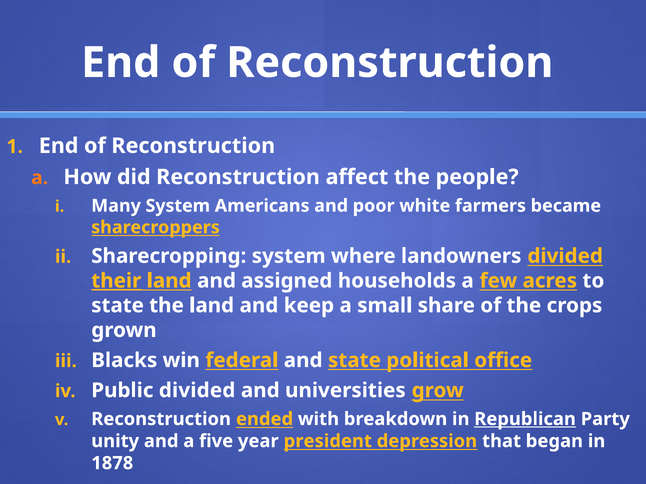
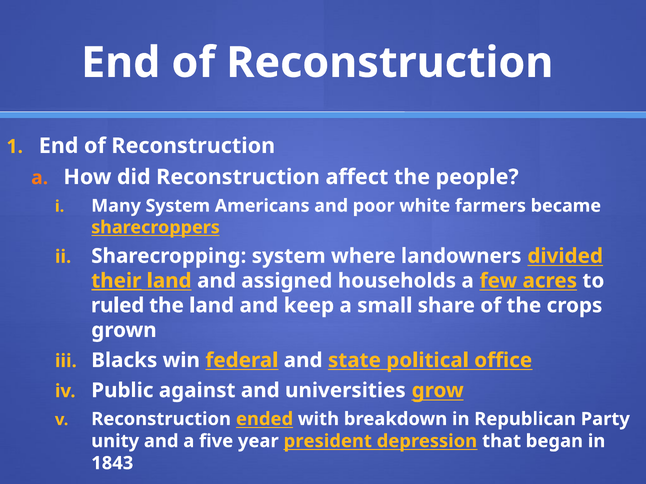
state: state -> ruled (118, 306)
Public divided: divided -> against (197, 391)
Republican underline: present -> none (525, 419)
1878: 1878 -> 1843 (112, 464)
